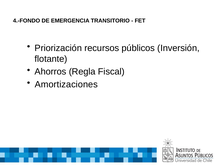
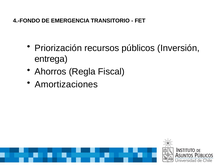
flotante: flotante -> entrega (51, 59)
